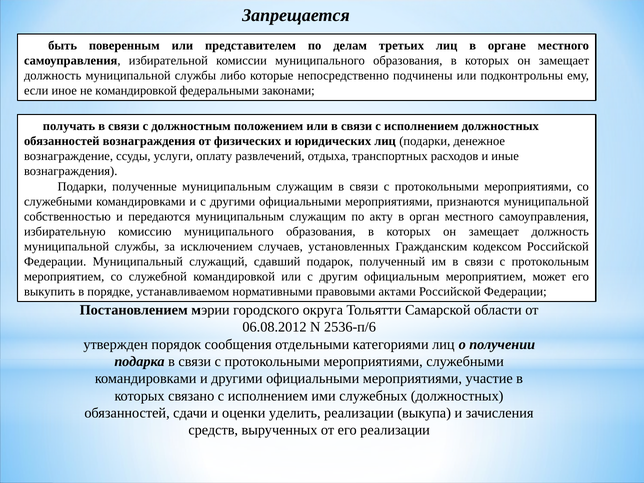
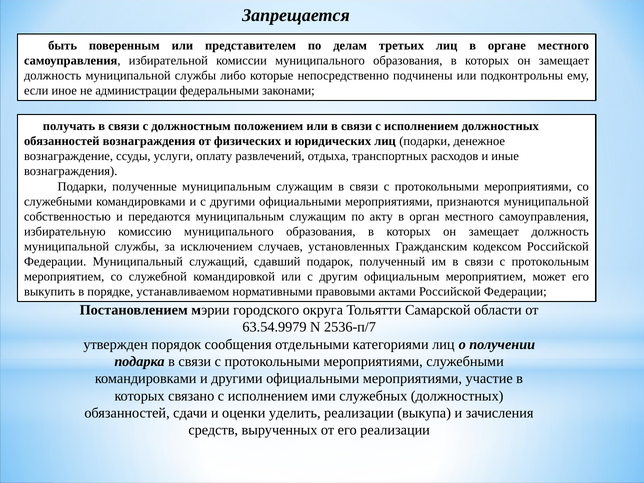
не командировкой: командировкой -> администрации (136, 91)
06.08.2012: 06.08.2012 -> 63.54.9979 (275, 327)
2536-п/6: 2536-п/6 -> 2536-п/7 (350, 327)
